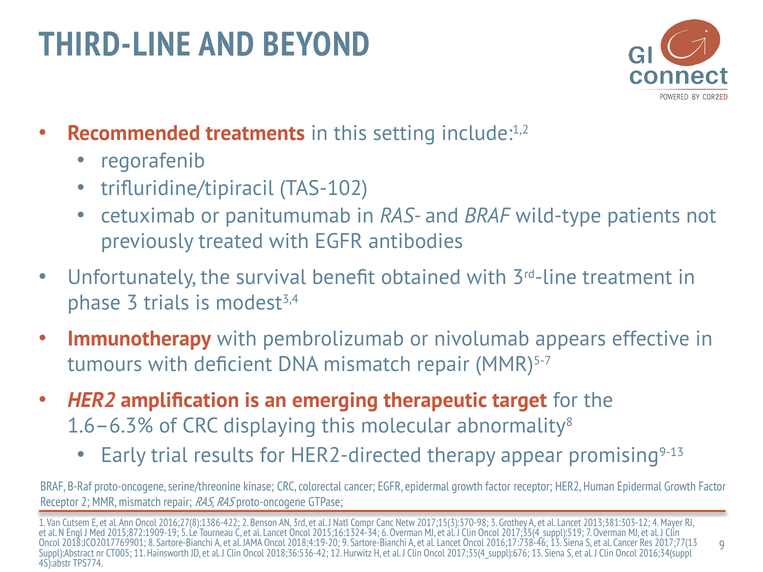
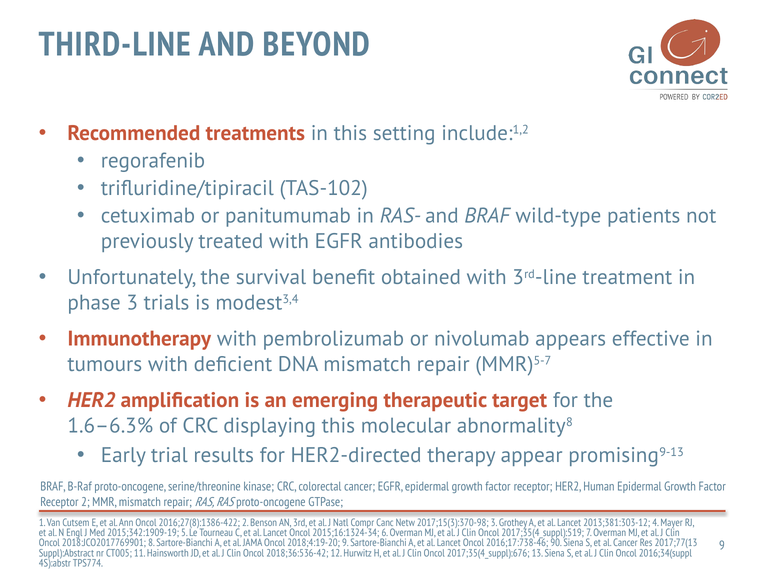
2015;872:1909-19: 2015;872:1909-19 -> 2015;342:1909-19 (143, 533)
2016;17:738-46 13: 13 -> 90 (556, 543)
